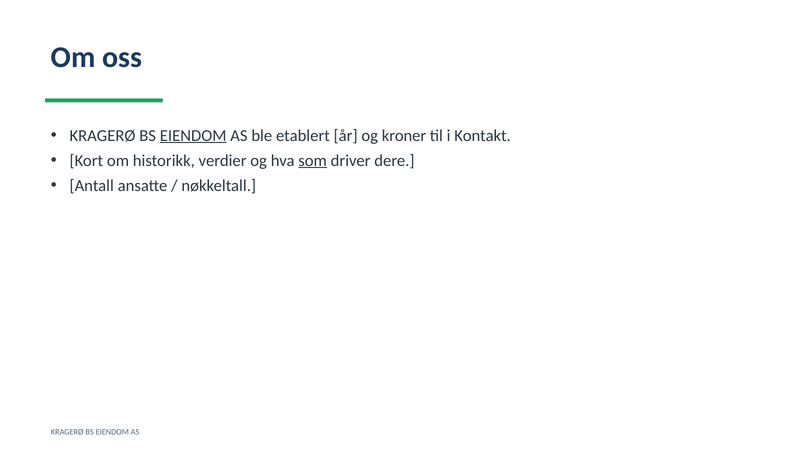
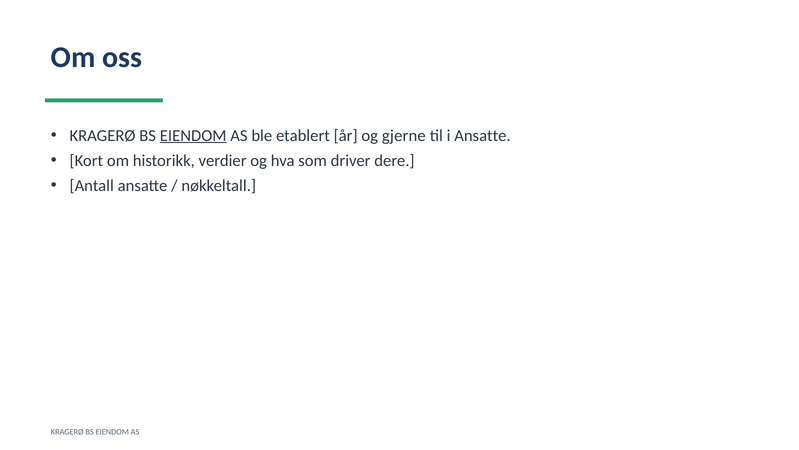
kroner: kroner -> gjerne (404, 135)
i Kontakt: Kontakt -> Ansatte (482, 135)
som underline: present -> none (313, 160)
